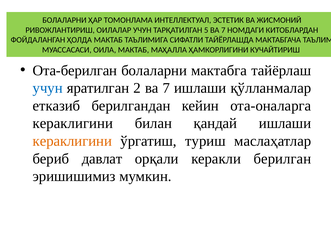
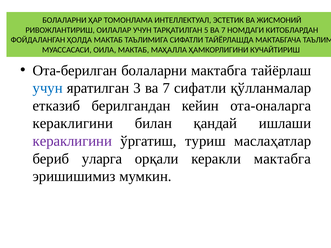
2: 2 -> 3 (137, 88)
7 ишлаши: ишлаши -> сифатли (200, 88)
кераклигини colour: orange -> purple (72, 141)
давлат: давлат -> уларга (102, 159)
керакли берилган: берилган -> мактабга (282, 159)
